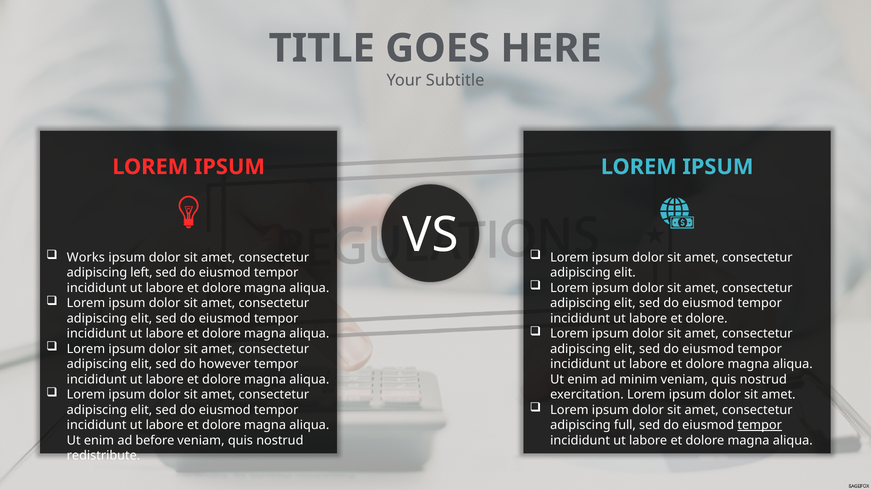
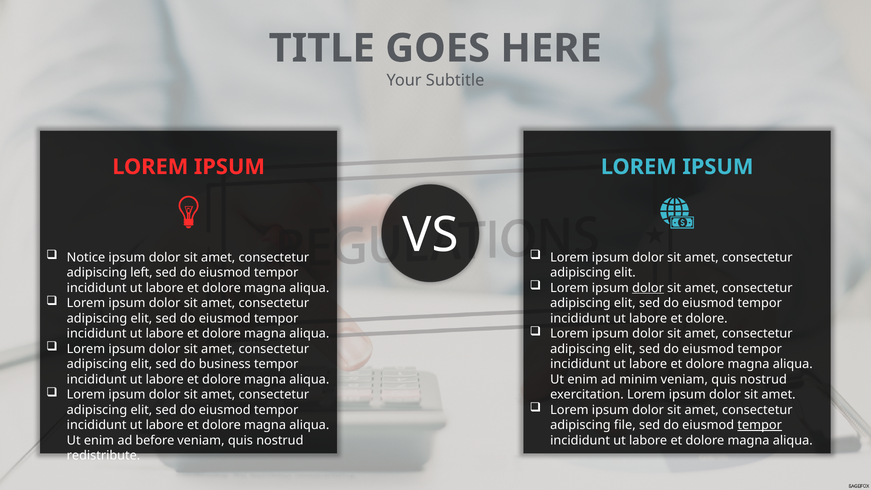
Works: Works -> Notice (86, 257)
dolor underline: none -> present (648, 288)
however: however -> business (225, 364)
full: full -> file (625, 425)
